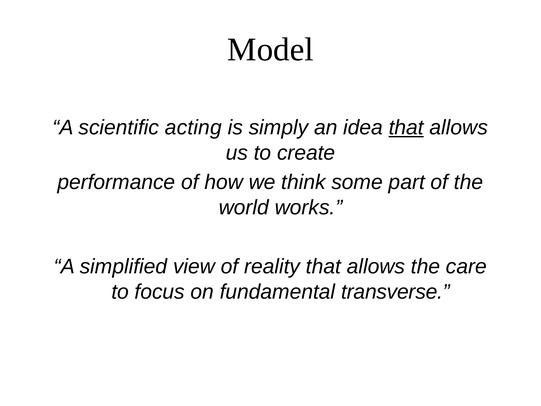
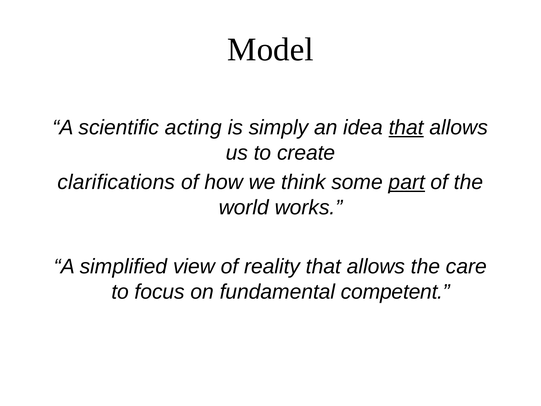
performance: performance -> clarifications (116, 182)
part underline: none -> present (407, 182)
transverse: transverse -> competent (395, 292)
